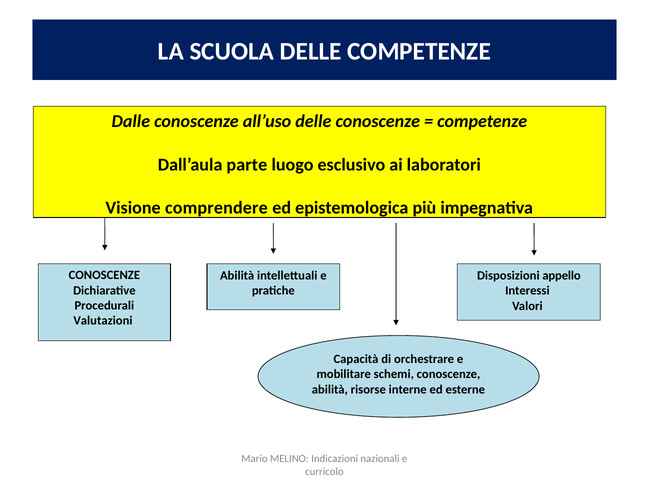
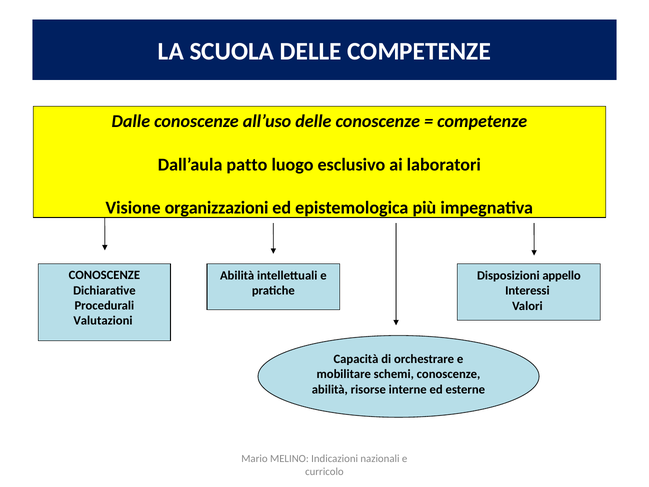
parte: parte -> patto (247, 165)
comprendere: comprendere -> organizzazioni (217, 208)
